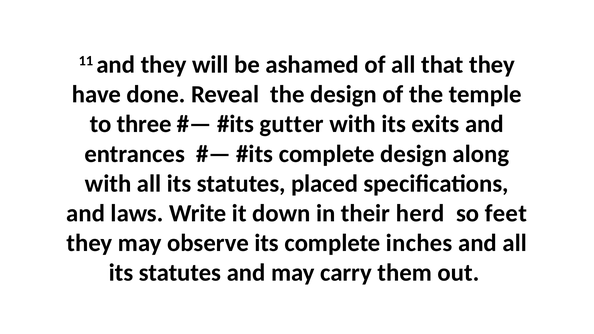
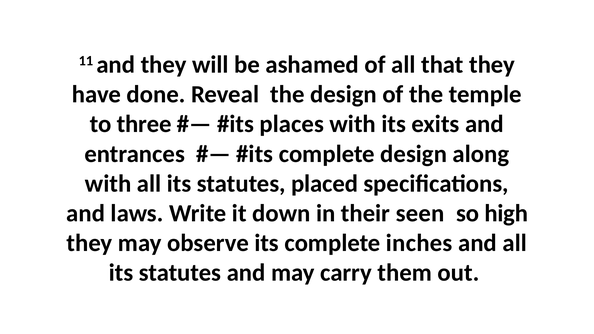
gutter: gutter -> places (292, 124)
herd: herd -> seen (420, 213)
feet: feet -> high (506, 213)
